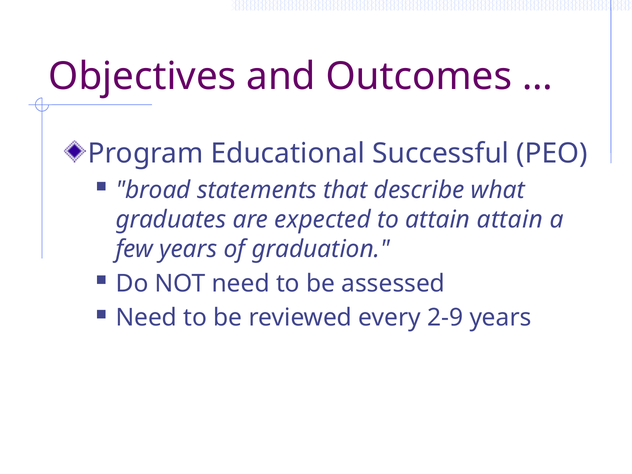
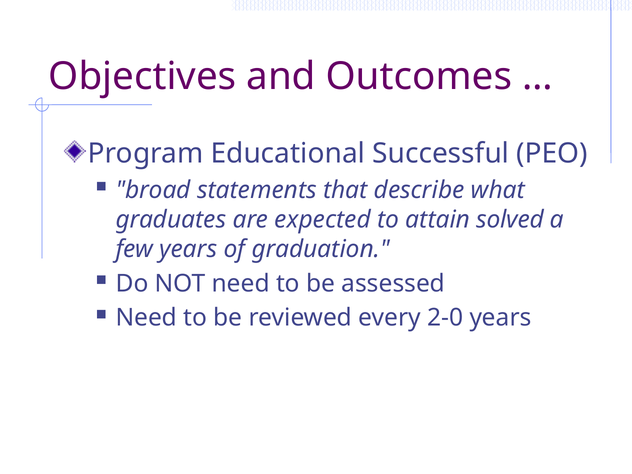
attain attain: attain -> solved (510, 219)
2-9: 2-9 -> 2-0 (445, 318)
